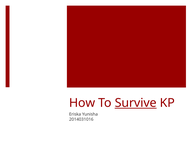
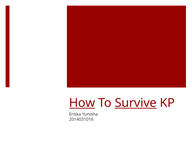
How underline: none -> present (82, 103)
